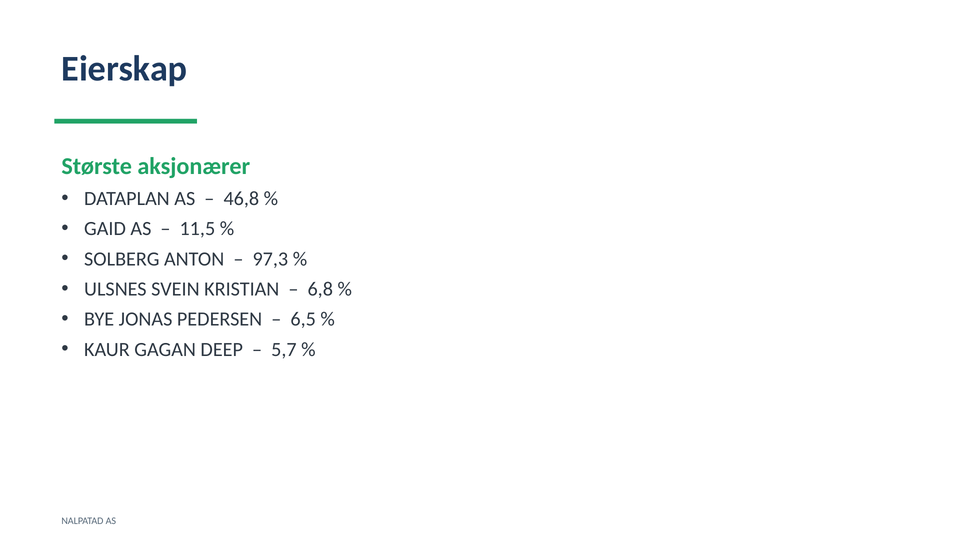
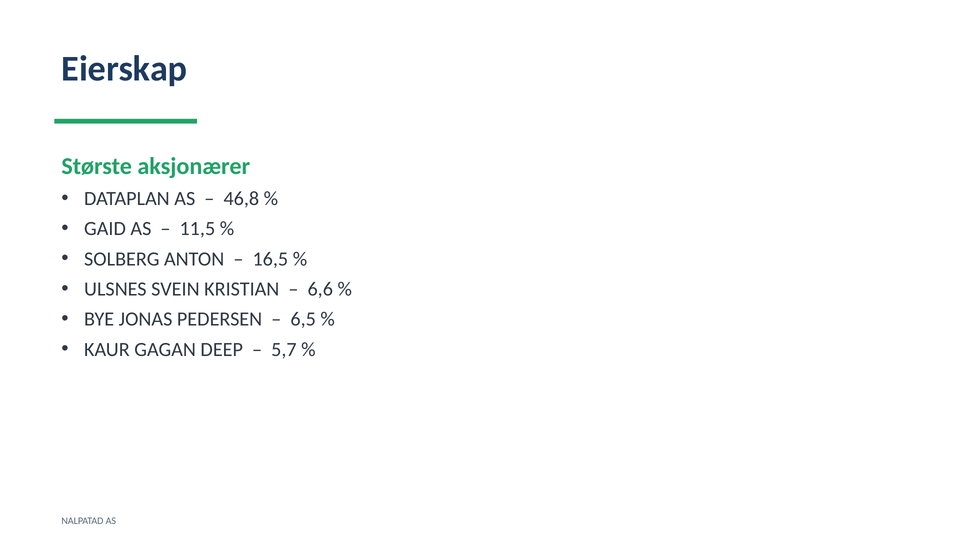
97,3: 97,3 -> 16,5 (270, 259)
6,8: 6,8 -> 6,6 (320, 289)
